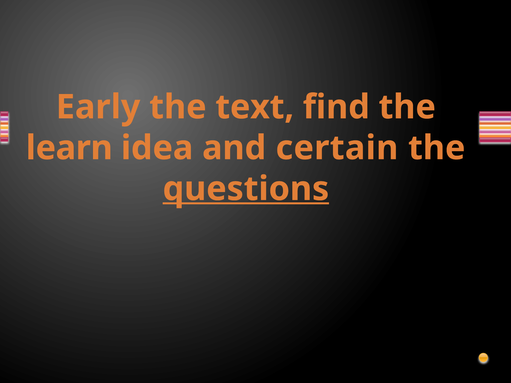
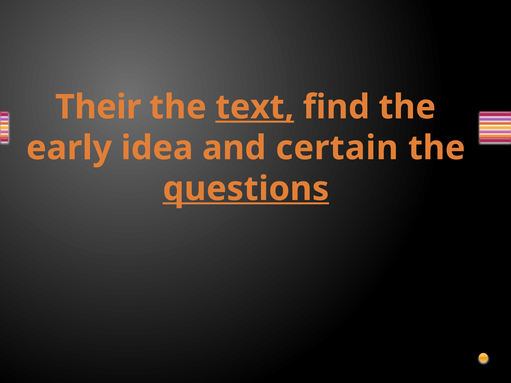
Early: Early -> Their (98, 107)
text underline: none -> present (255, 107)
learn: learn -> early (69, 148)
